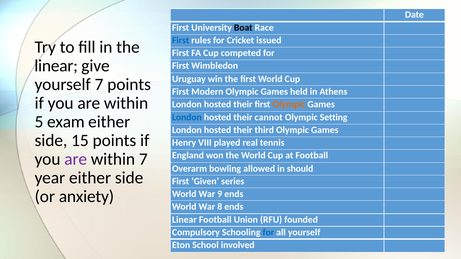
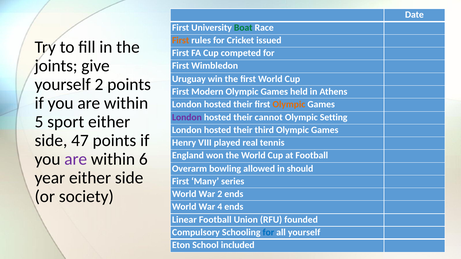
Boat colour: black -> green (243, 28)
First colour: blue -> orange (181, 40)
linear: linear -> joints (56, 66)
yourself 7: 7 -> 2 (99, 85)
London colour: blue -> purple (187, 118)
exam: exam -> sport (66, 122)
15: 15 -> 47 (80, 141)
within 7: 7 -> 6 (143, 159)
Given: Given -> Many (205, 181)
anxiety: anxiety -> society (86, 197)
War 9: 9 -> 2 (220, 194)
8: 8 -> 4 (220, 207)
involved: involved -> included (238, 245)
